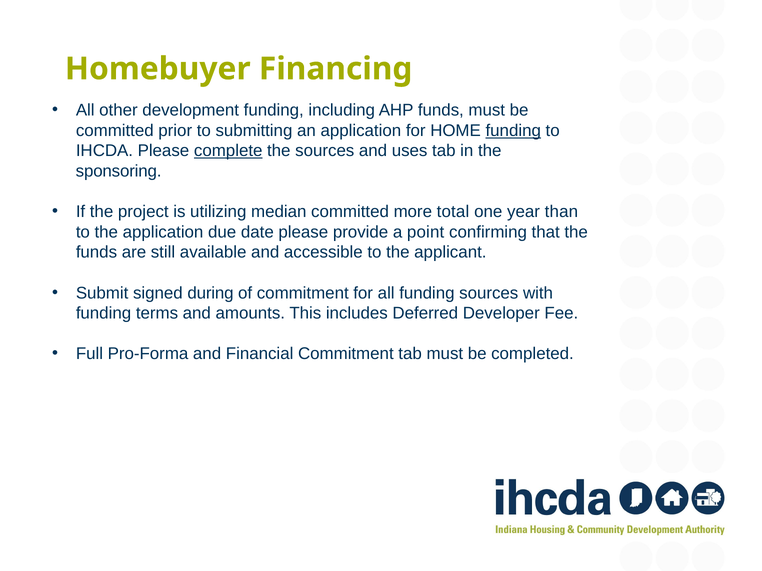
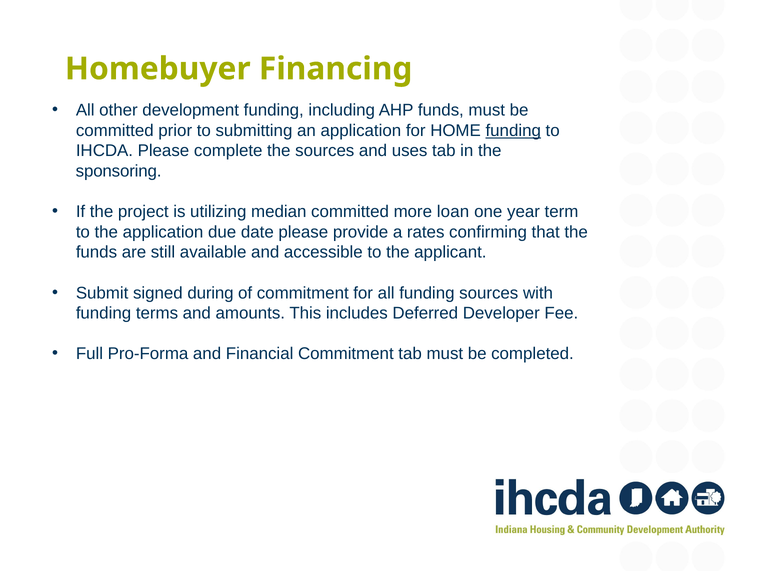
complete underline: present -> none (228, 151)
total: total -> loan (453, 212)
than: than -> term (561, 212)
point: point -> rates (426, 232)
